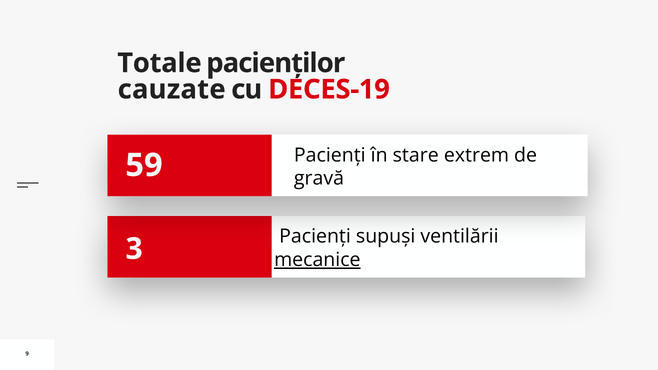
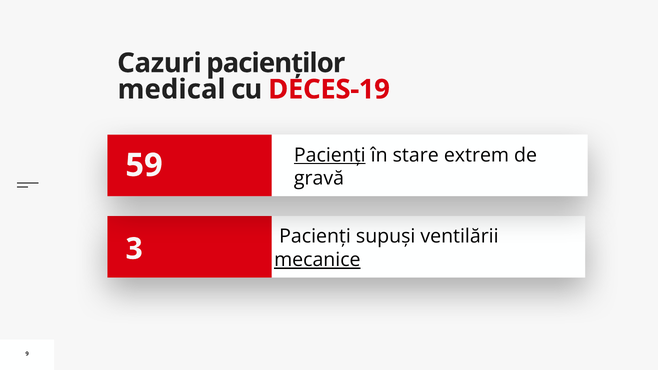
Totale: Totale -> Cazuri (159, 63)
cauzate: cauzate -> medical (172, 89)
Pacienți underline: none -> present (330, 155)
